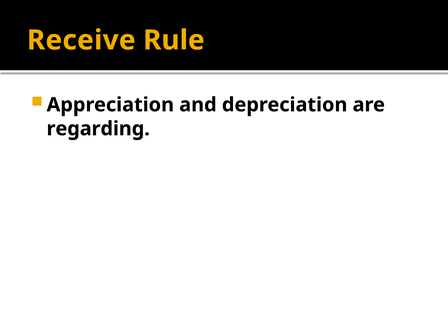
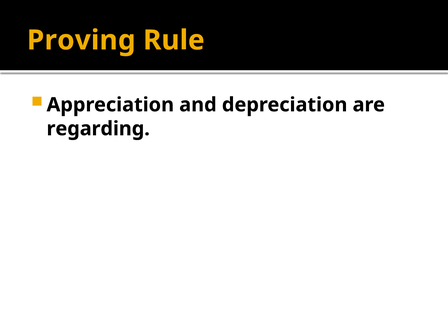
Receive: Receive -> Proving (81, 40)
